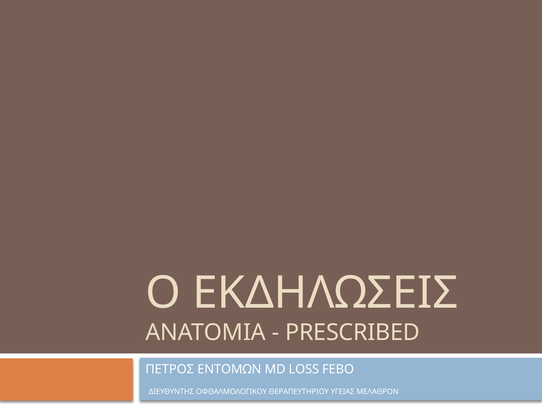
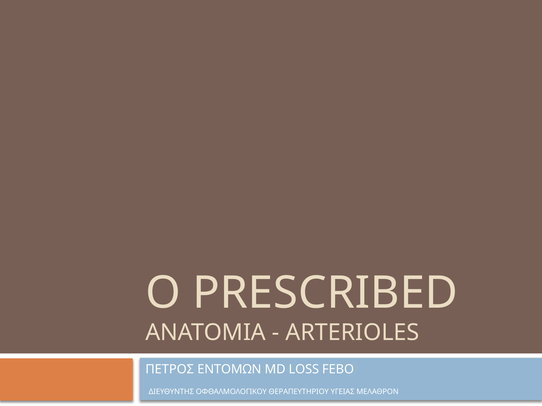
ΕΚΔΗΛΩΣΕΙΣ: ΕΚΔΗΛΩΣΕΙΣ -> PRESCRIBED (325, 293)
PRESCRIBED: PRESCRIBED -> ARTERIOLES (352, 333)
